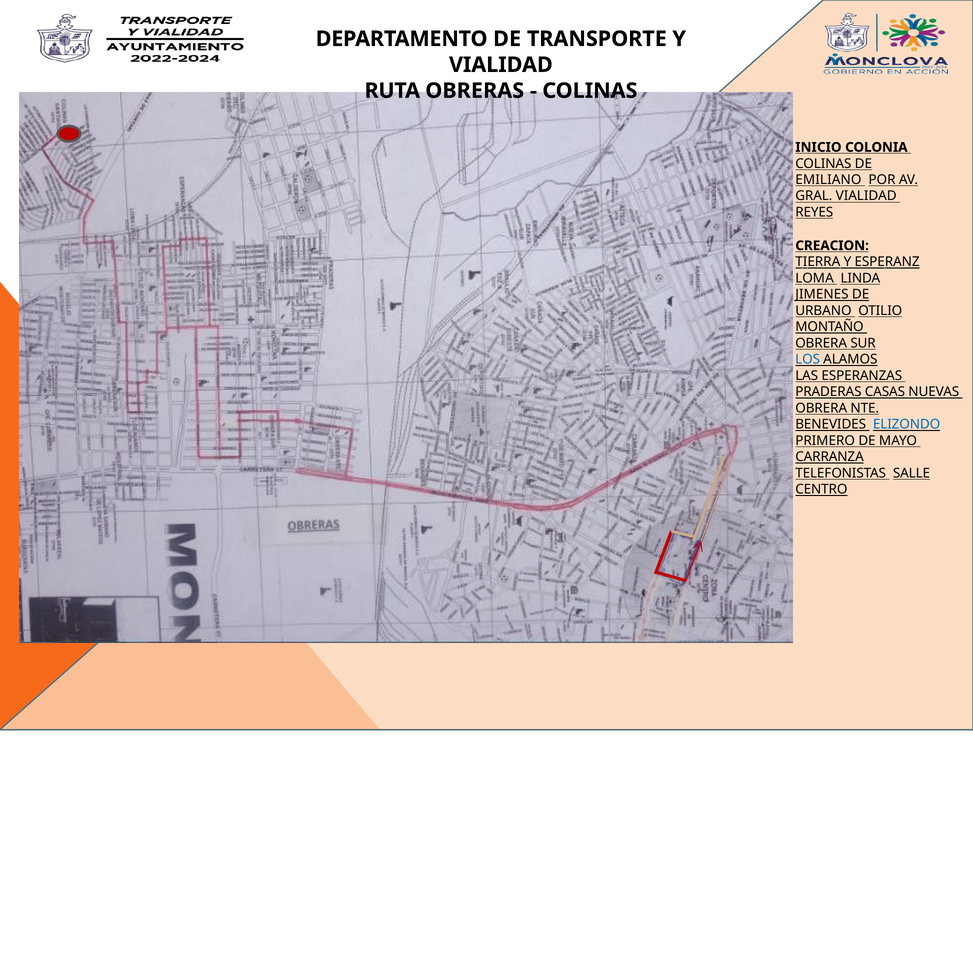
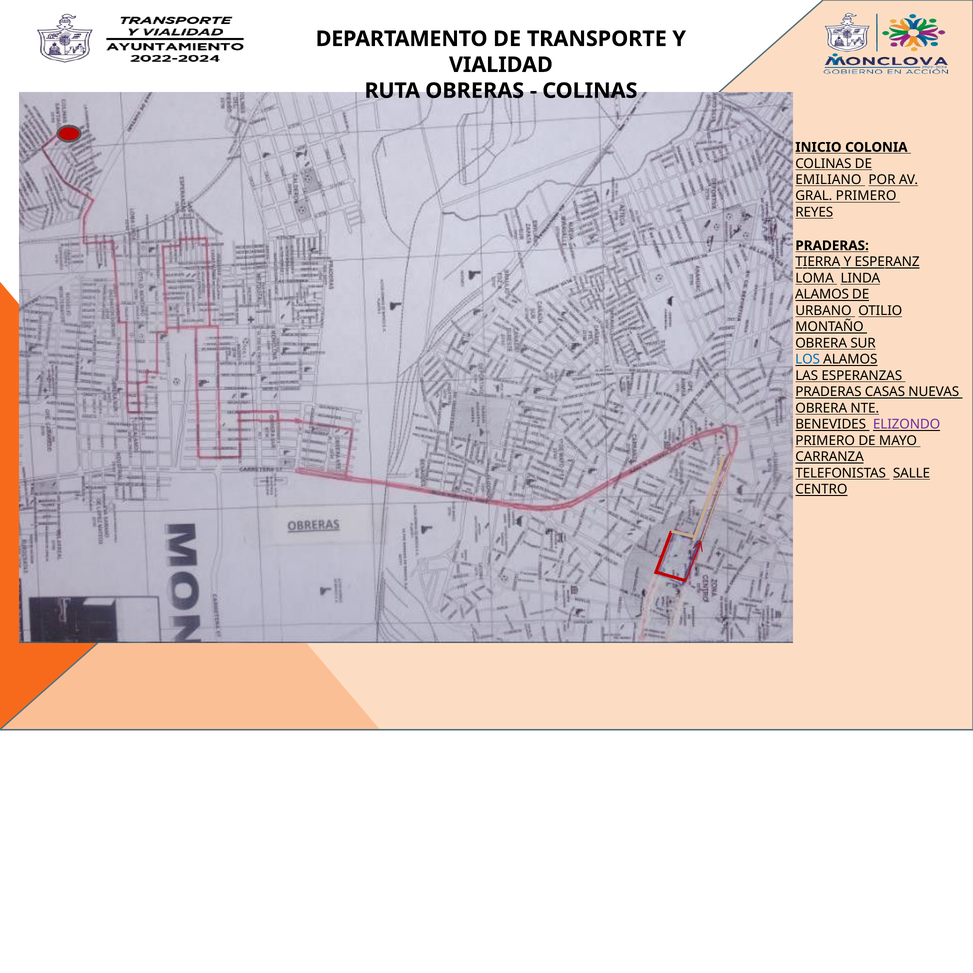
GRAL VIALIDAD: VIALIDAD -> PRIMERO (866, 196)
CREACION: CREACION -> PRADERAS (832, 246)
JIMENES: JIMENES -> ALAMOS (822, 294)
ELIZONDO colour: blue -> purple (907, 424)
